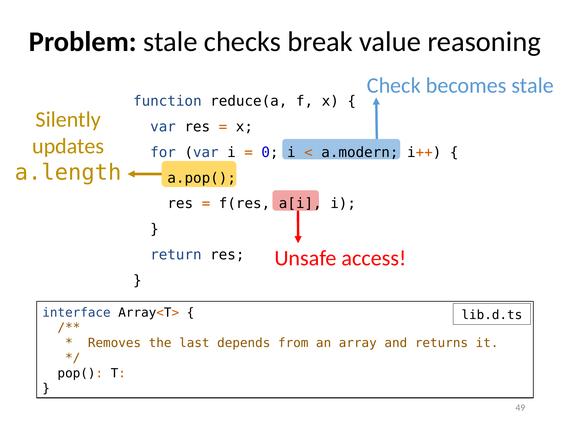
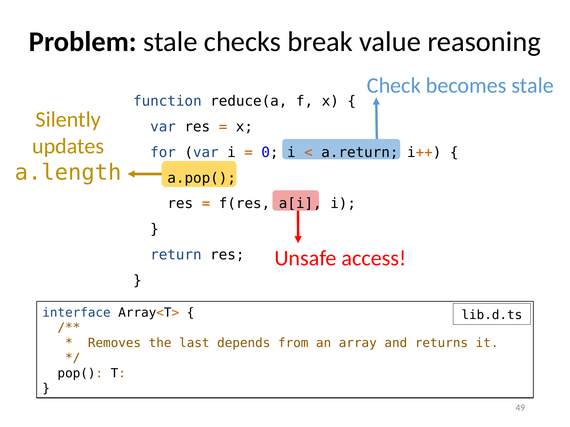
a.modern: a.modern -> a.return (360, 153)
